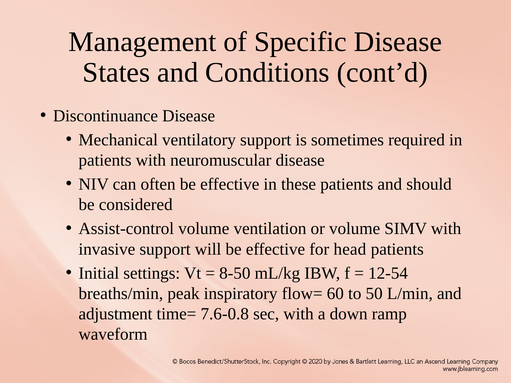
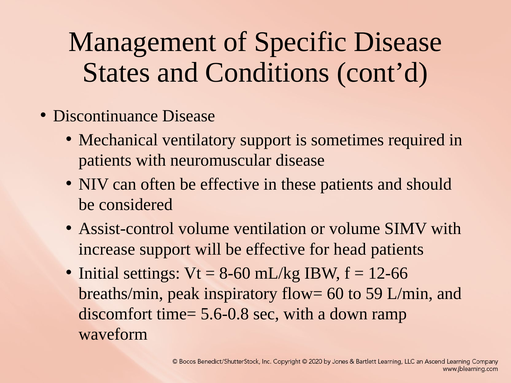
invasive: invasive -> increase (107, 249)
8-50: 8-50 -> 8-60 (235, 273)
12-54: 12-54 -> 12-66 (388, 273)
50: 50 -> 59 (374, 294)
adjustment: adjustment -> discomfort (115, 314)
7.6-0.8: 7.6-0.8 -> 5.6-0.8 (225, 314)
